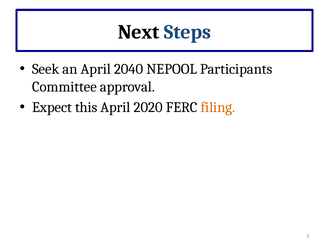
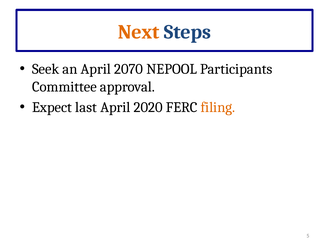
Next colour: black -> orange (139, 32)
2040: 2040 -> 2070 (129, 69)
this: this -> last (86, 107)
